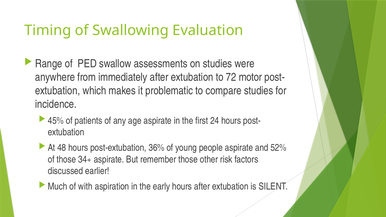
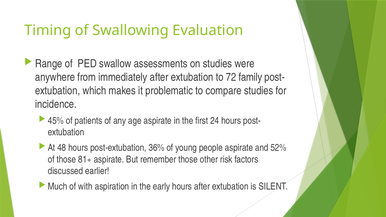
motor: motor -> family (250, 77)
34+: 34+ -> 81+ (85, 159)
